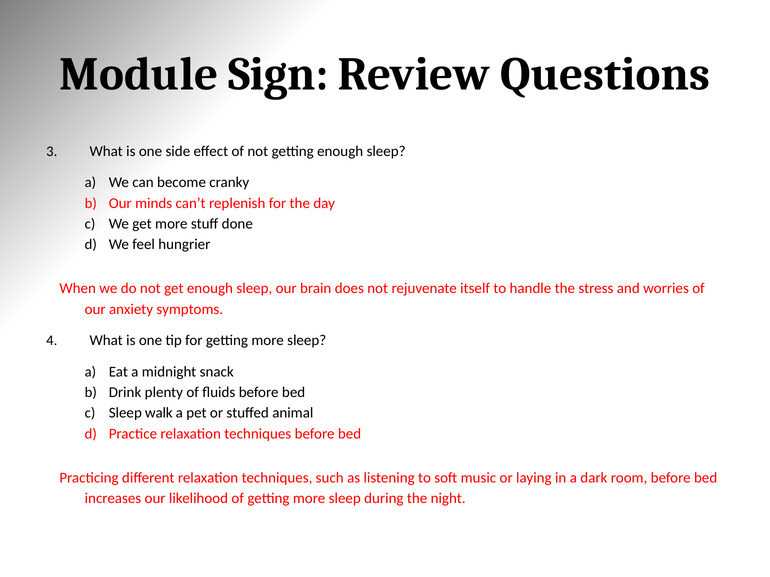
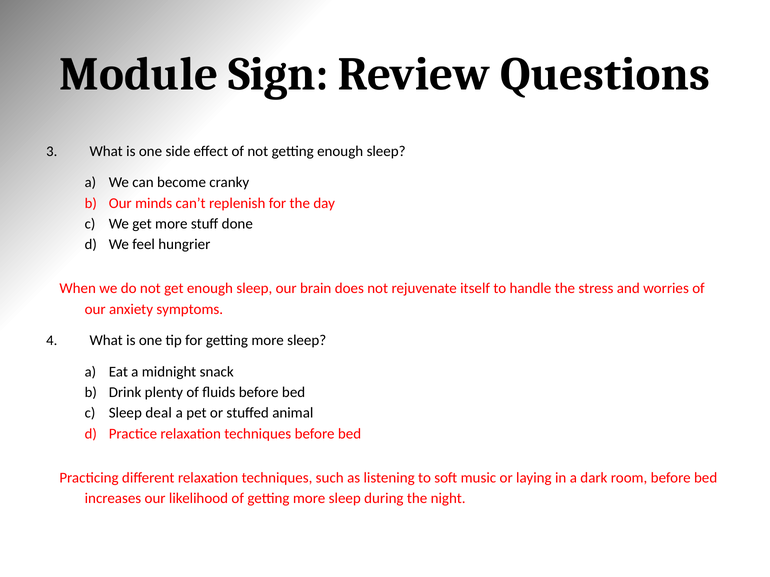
walk: walk -> deal (159, 413)
